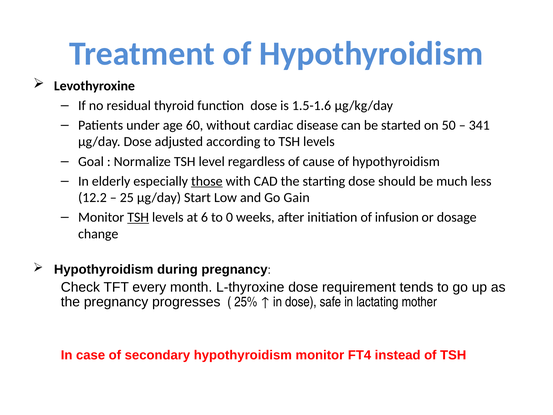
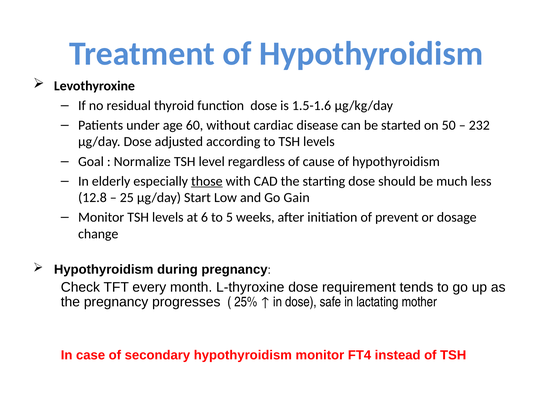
341: 341 -> 232 (479, 125)
12.2: 12.2 -> 12.8 (92, 198)
TSH underline: present -> none (138, 217)
0: 0 -> 5 (229, 217)
infusion: infusion -> prevent (397, 217)
